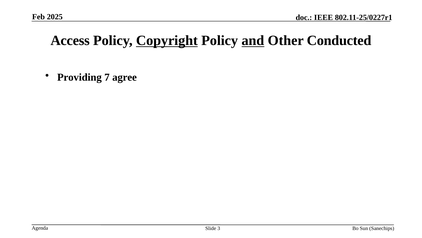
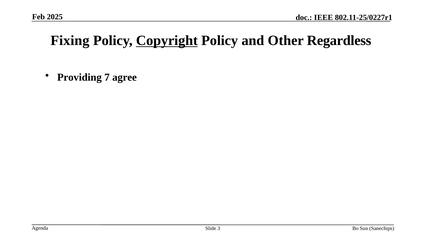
Access: Access -> Fixing (70, 41)
and underline: present -> none (253, 41)
Conducted: Conducted -> Regardless (339, 41)
